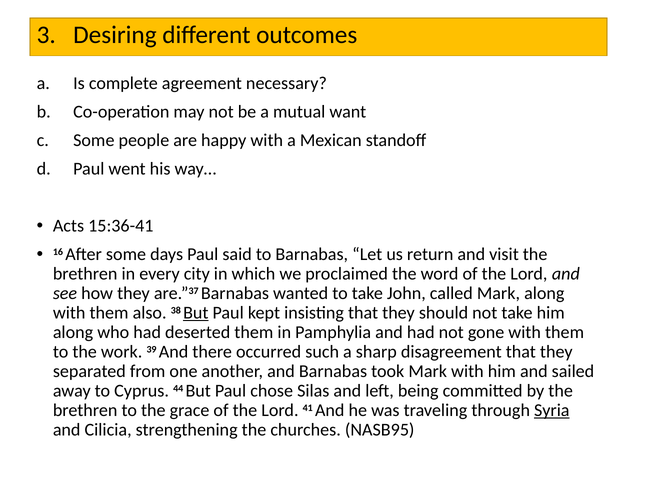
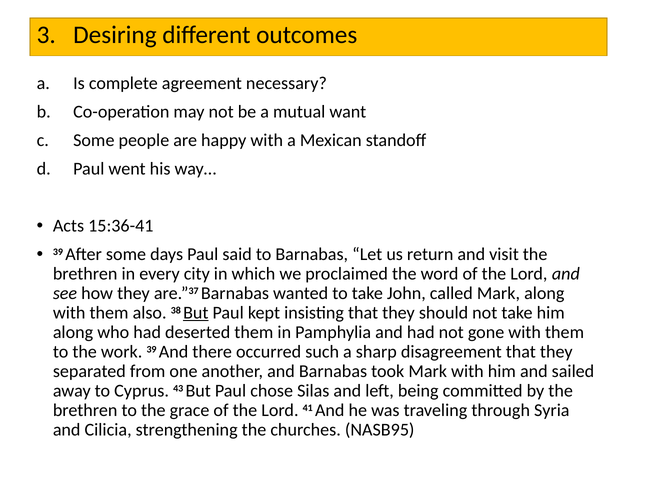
16: 16 -> 39 (58, 252)
44: 44 -> 43 (178, 389)
Syria underline: present -> none (552, 411)
